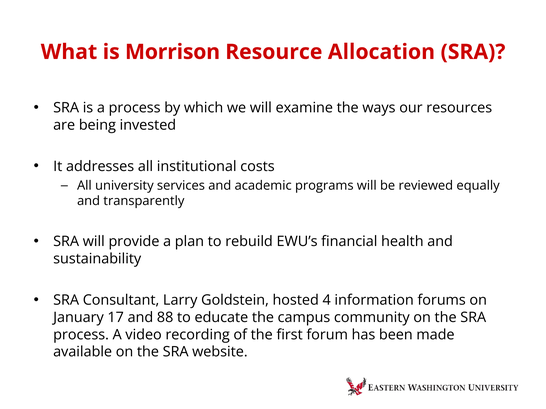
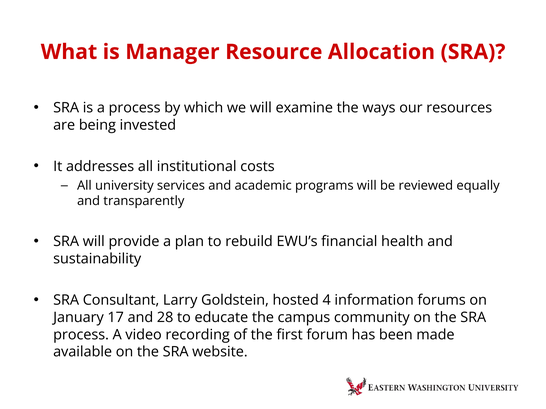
Morrison: Morrison -> Manager (172, 52)
88: 88 -> 28 (165, 318)
